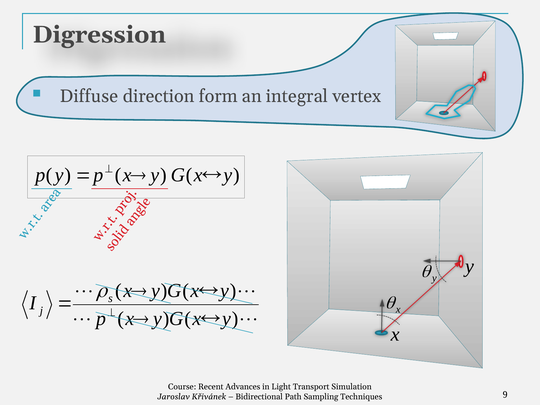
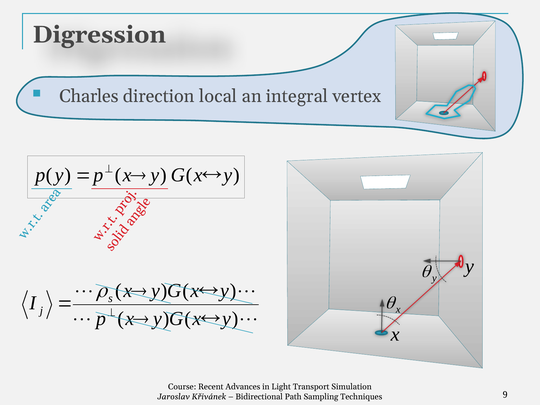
Diffuse: Diffuse -> Charles (89, 96)
form: form -> local (218, 96)
